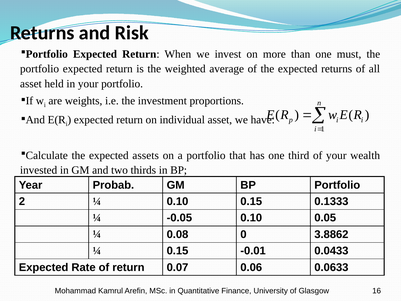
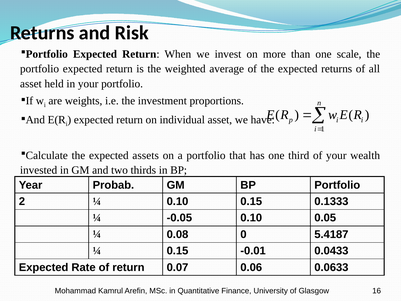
must: must -> scale (349, 54)
3.8862: 3.8862 -> 5.4187 (331, 234)
